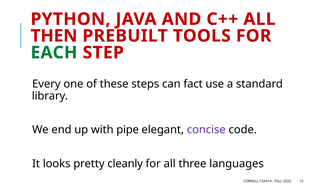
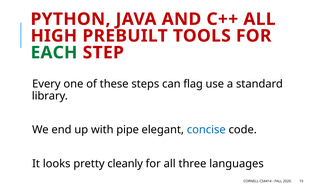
THEN: THEN -> HIGH (54, 36)
fact: fact -> flag (193, 84)
concise colour: purple -> blue (206, 130)
